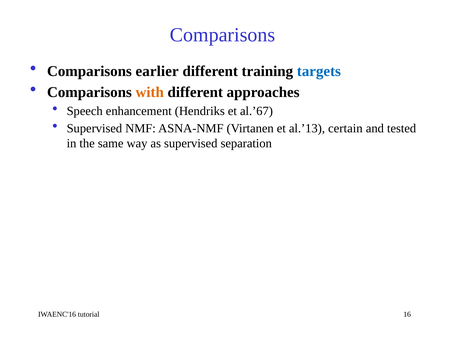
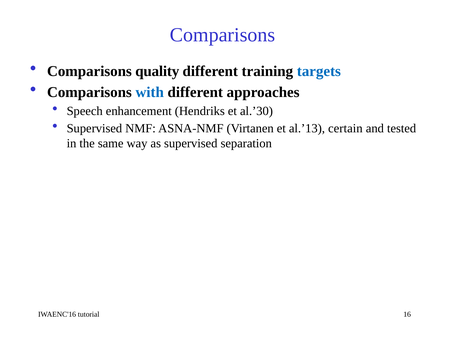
earlier: earlier -> quality (157, 71)
with colour: orange -> blue (150, 92)
al.’67: al.’67 -> al.’30 (256, 111)
